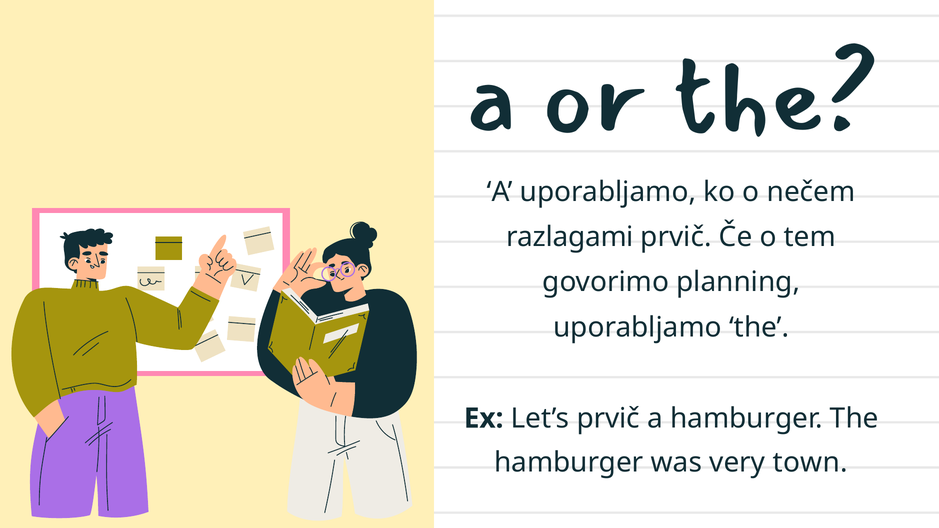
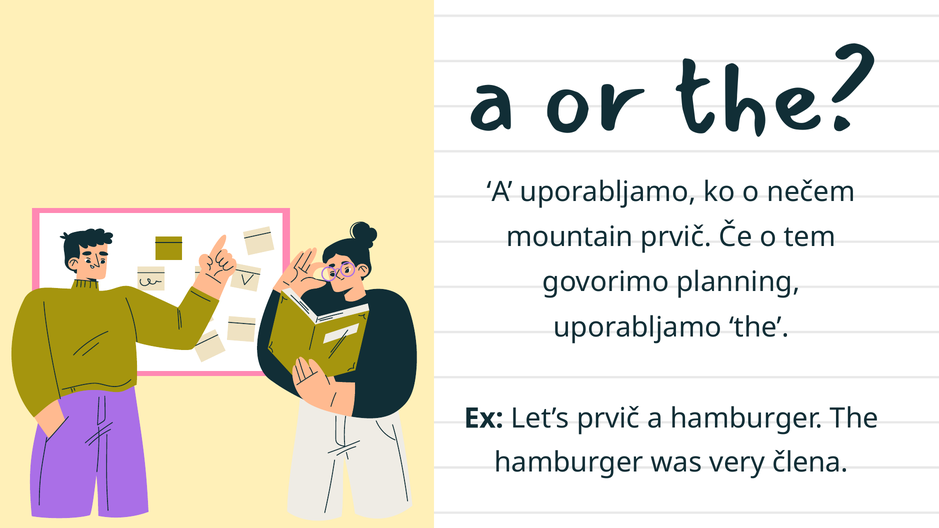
razlagami: razlagami -> mountain (570, 237)
town: town -> člena (810, 463)
